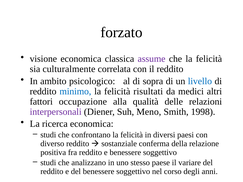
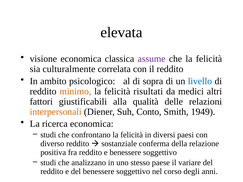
forzato: forzato -> elevata (121, 32)
minimo colour: blue -> orange (75, 91)
occupazione: occupazione -> giustificabili (83, 102)
interpersonali colour: purple -> orange (56, 112)
Meno: Meno -> Conto (149, 112)
1998: 1998 -> 1949 (203, 112)
